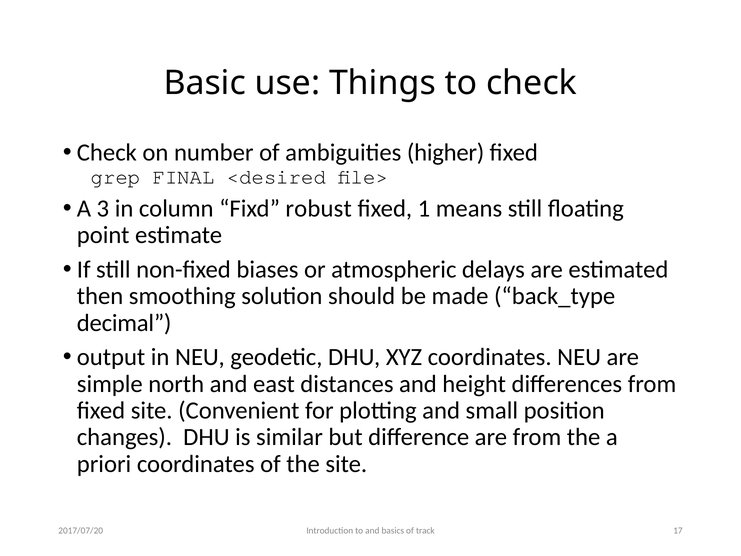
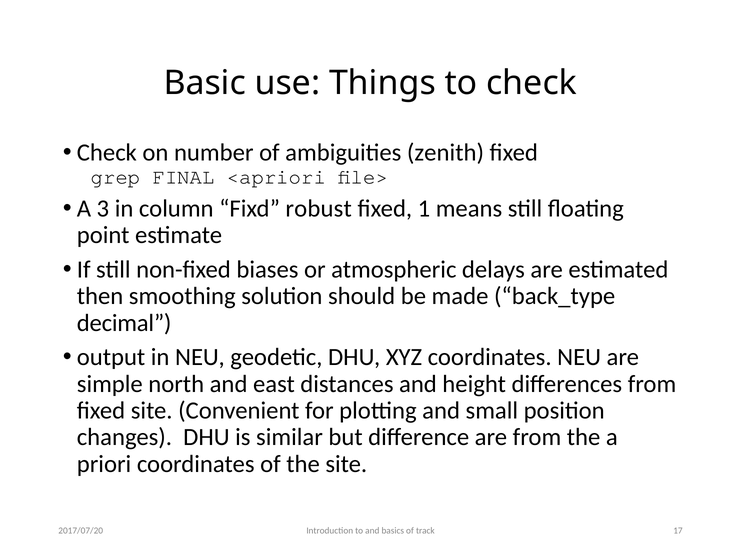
higher: higher -> zenith (445, 153)
<desired: <desired -> <apriori (276, 177)
